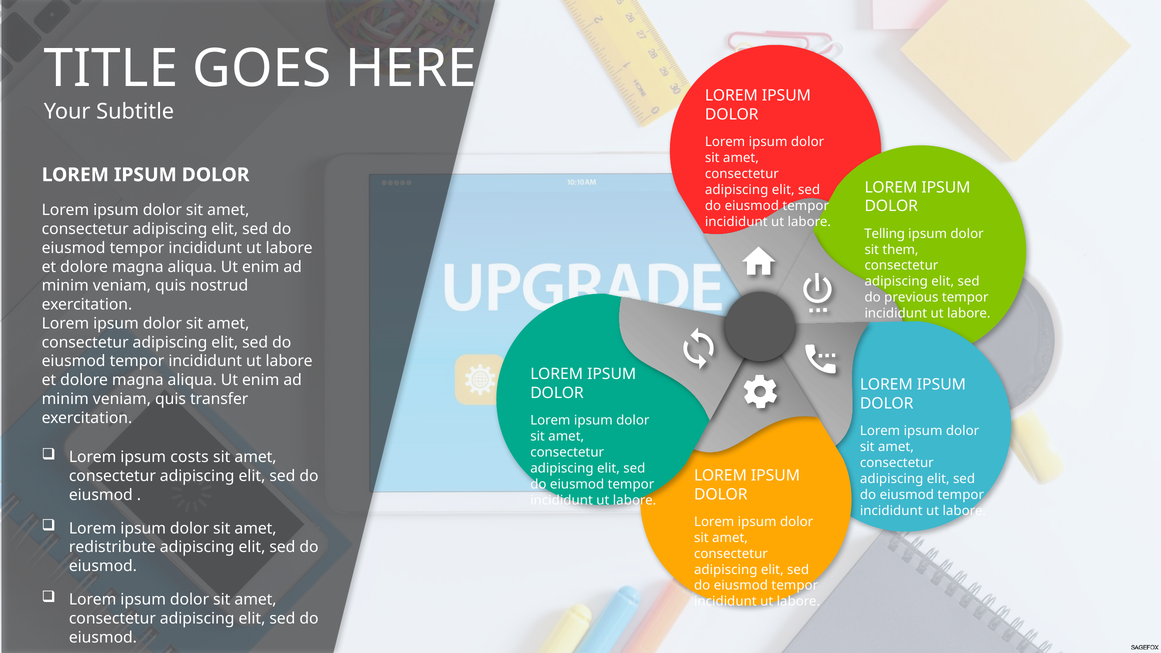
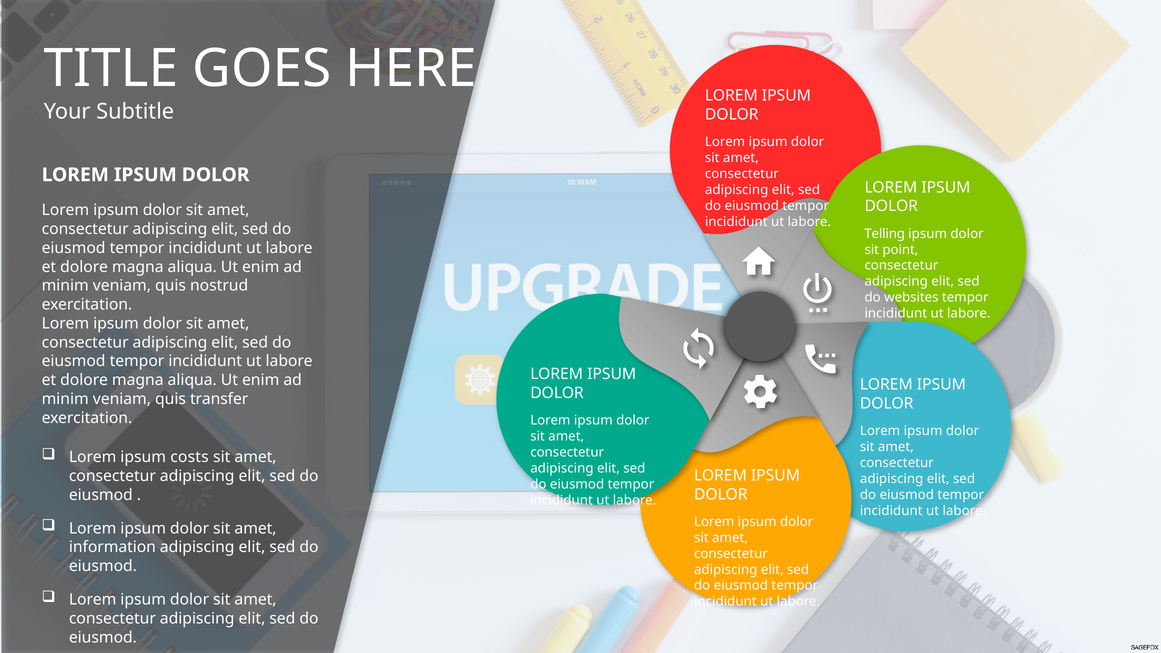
them: them -> point (900, 250)
previous: previous -> websites (911, 298)
redistribute: redistribute -> information (112, 547)
